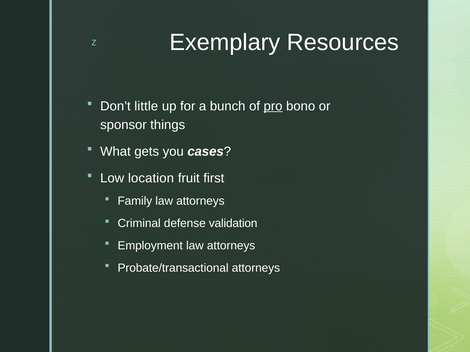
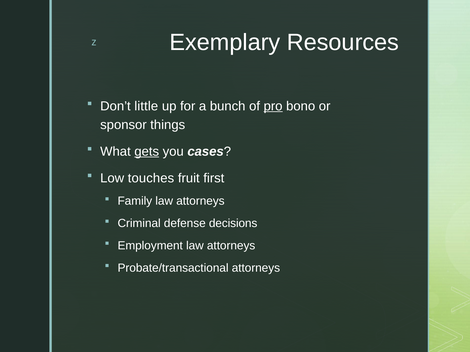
gets underline: none -> present (147, 152)
location: location -> touches (151, 178)
validation: validation -> decisions (233, 224)
